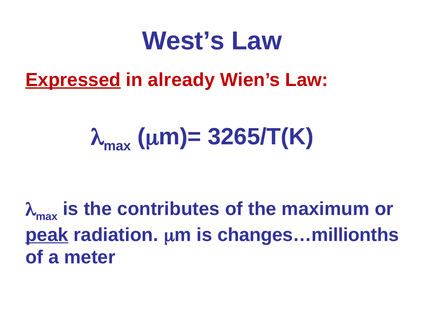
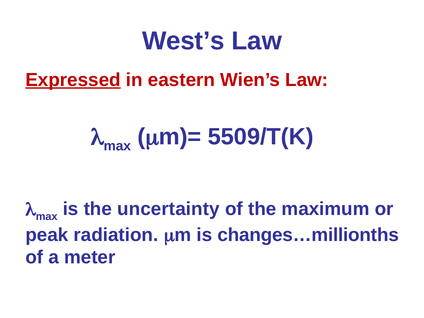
already: already -> eastern (181, 80)
3265/T(K: 3265/T(K -> 5509/T(K (261, 137)
contributes: contributes -> uncertainty (168, 209)
peak underline: present -> none (47, 235)
